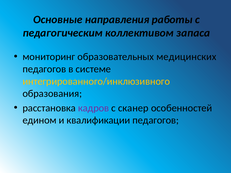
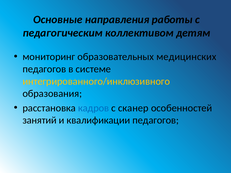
запаса: запаса -> детям (193, 33)
кадров colour: purple -> blue (94, 108)
едином: едином -> занятий (40, 120)
